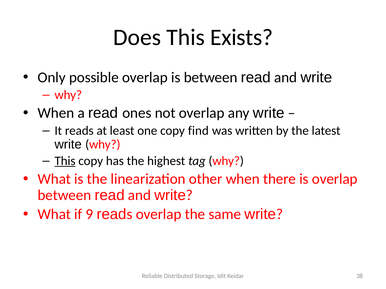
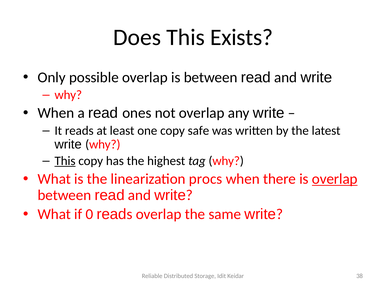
find: find -> safe (198, 131)
other: other -> procs (206, 179)
overlap underline: none -> present (335, 179)
9: 9 -> 0 (89, 215)
